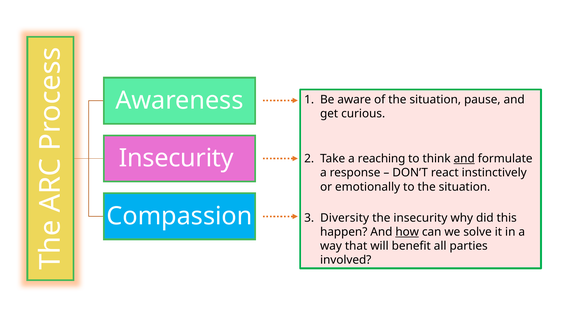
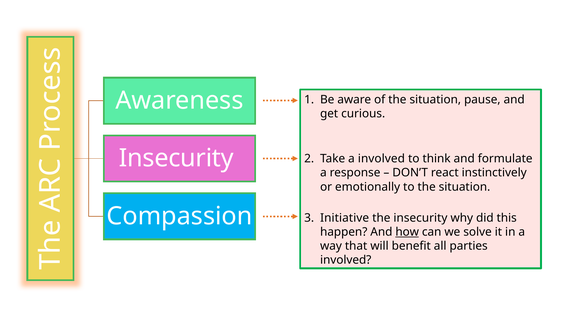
a reaching: reaching -> involved (381, 158)
and underline: present -> none (464, 158)
Diversity: Diversity -> Initiative (345, 218)
